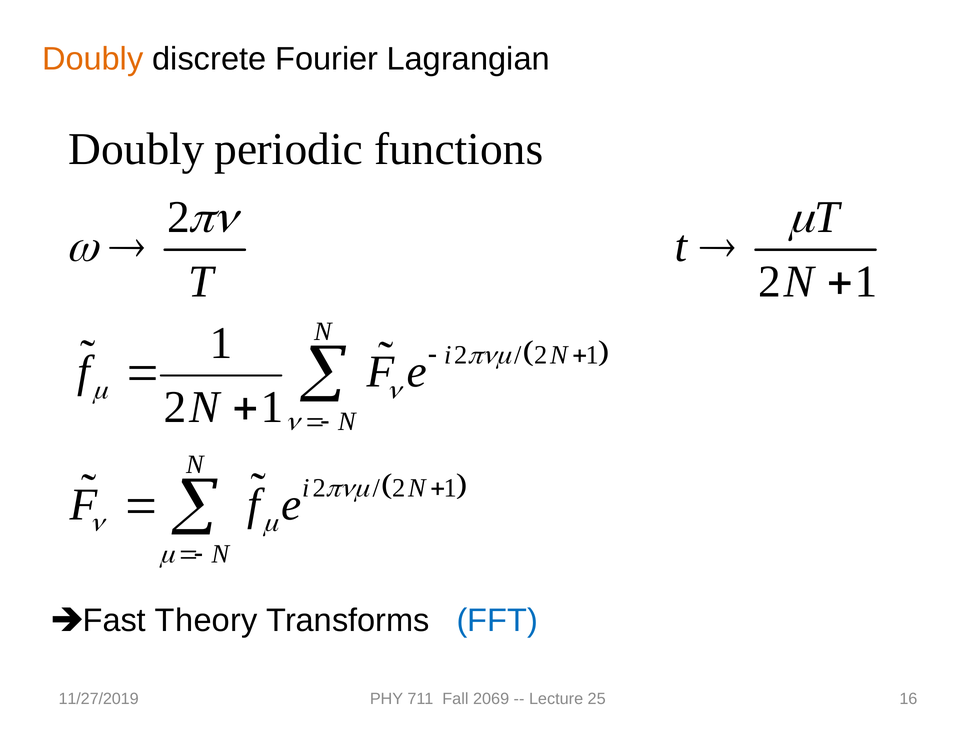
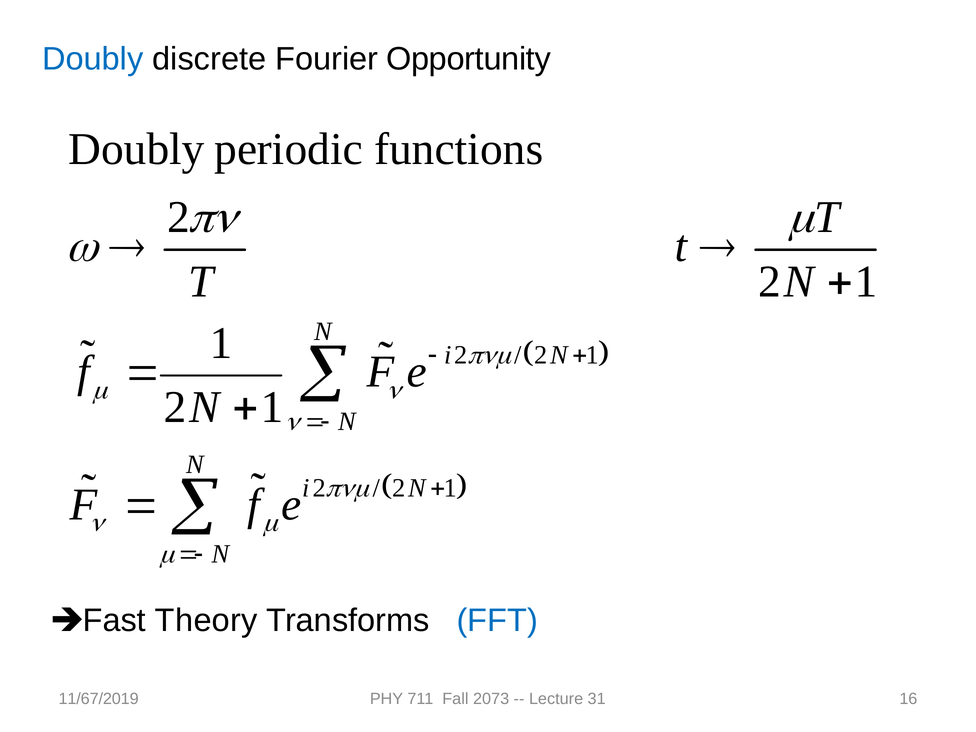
Doubly colour: orange -> blue (93, 59)
Lagrangian: Lagrangian -> Opportunity (468, 59)
11/27/2019: 11/27/2019 -> 11/67/2019 (99, 699)
2069: 2069 -> 2073 (491, 699)
25: 25 -> 31 (597, 699)
